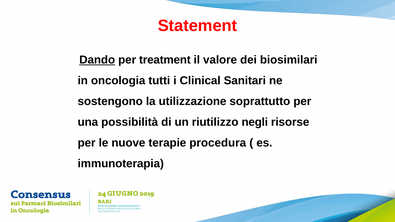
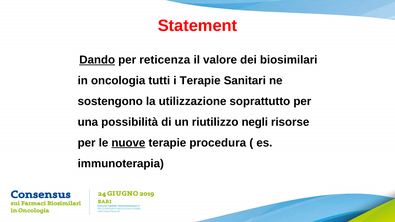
treatment: treatment -> reticenza (165, 60)
i Clinical: Clinical -> Terapie (200, 81)
nuove underline: none -> present (128, 143)
